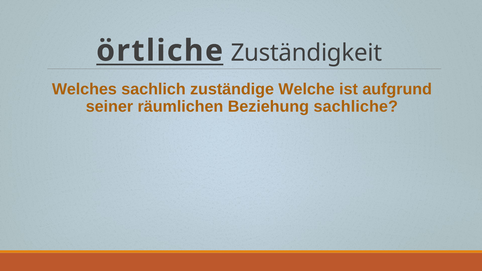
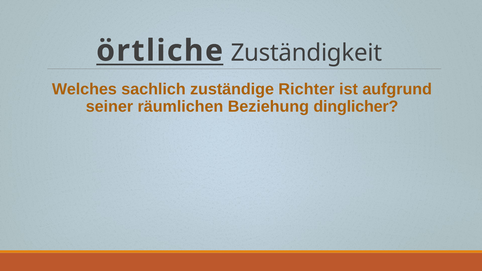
Welche: Welche -> Richter (306, 89)
sachliche: sachliche -> dinglicher (356, 107)
